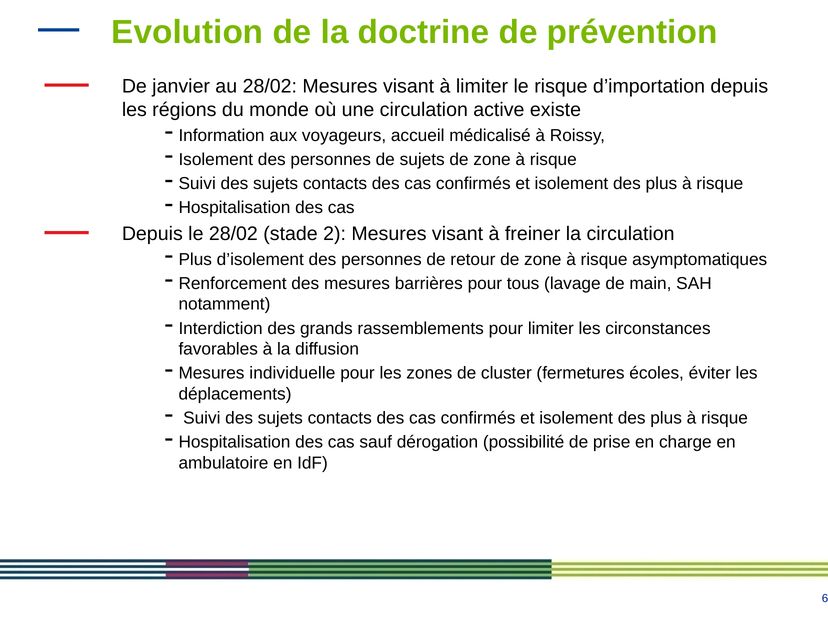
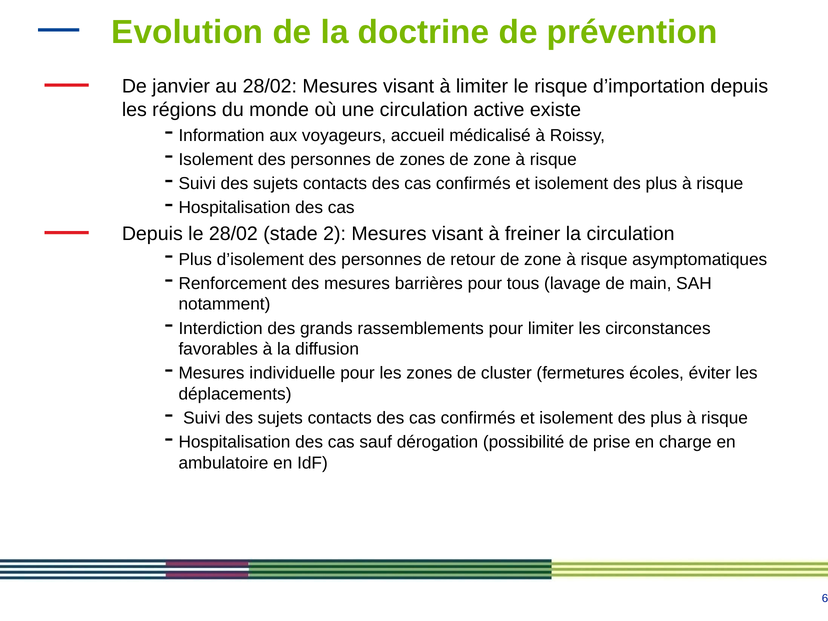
de sujets: sujets -> zones (422, 159)
